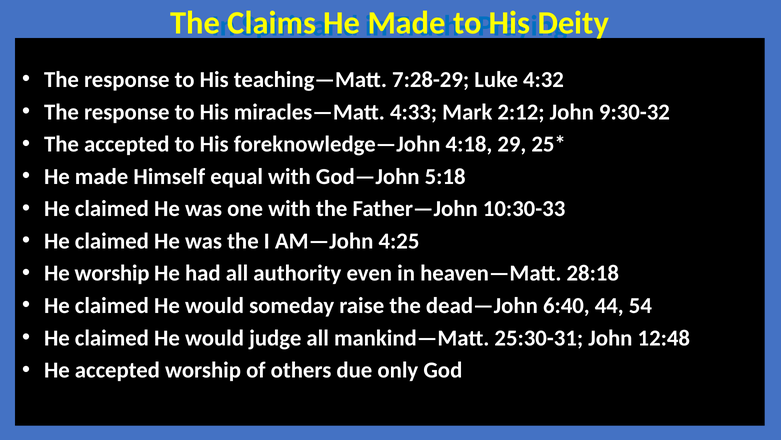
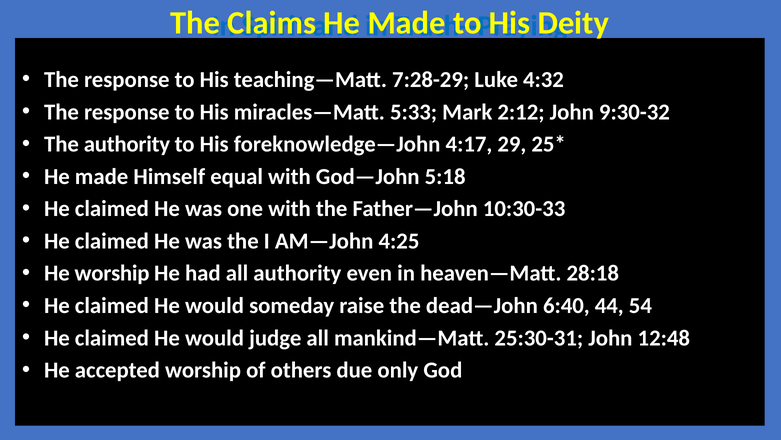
4:33: 4:33 -> 5:33 (414, 112)
The accepted: accepted -> authority (127, 144)
4:18: 4:18 -> 4:17 (469, 144)
